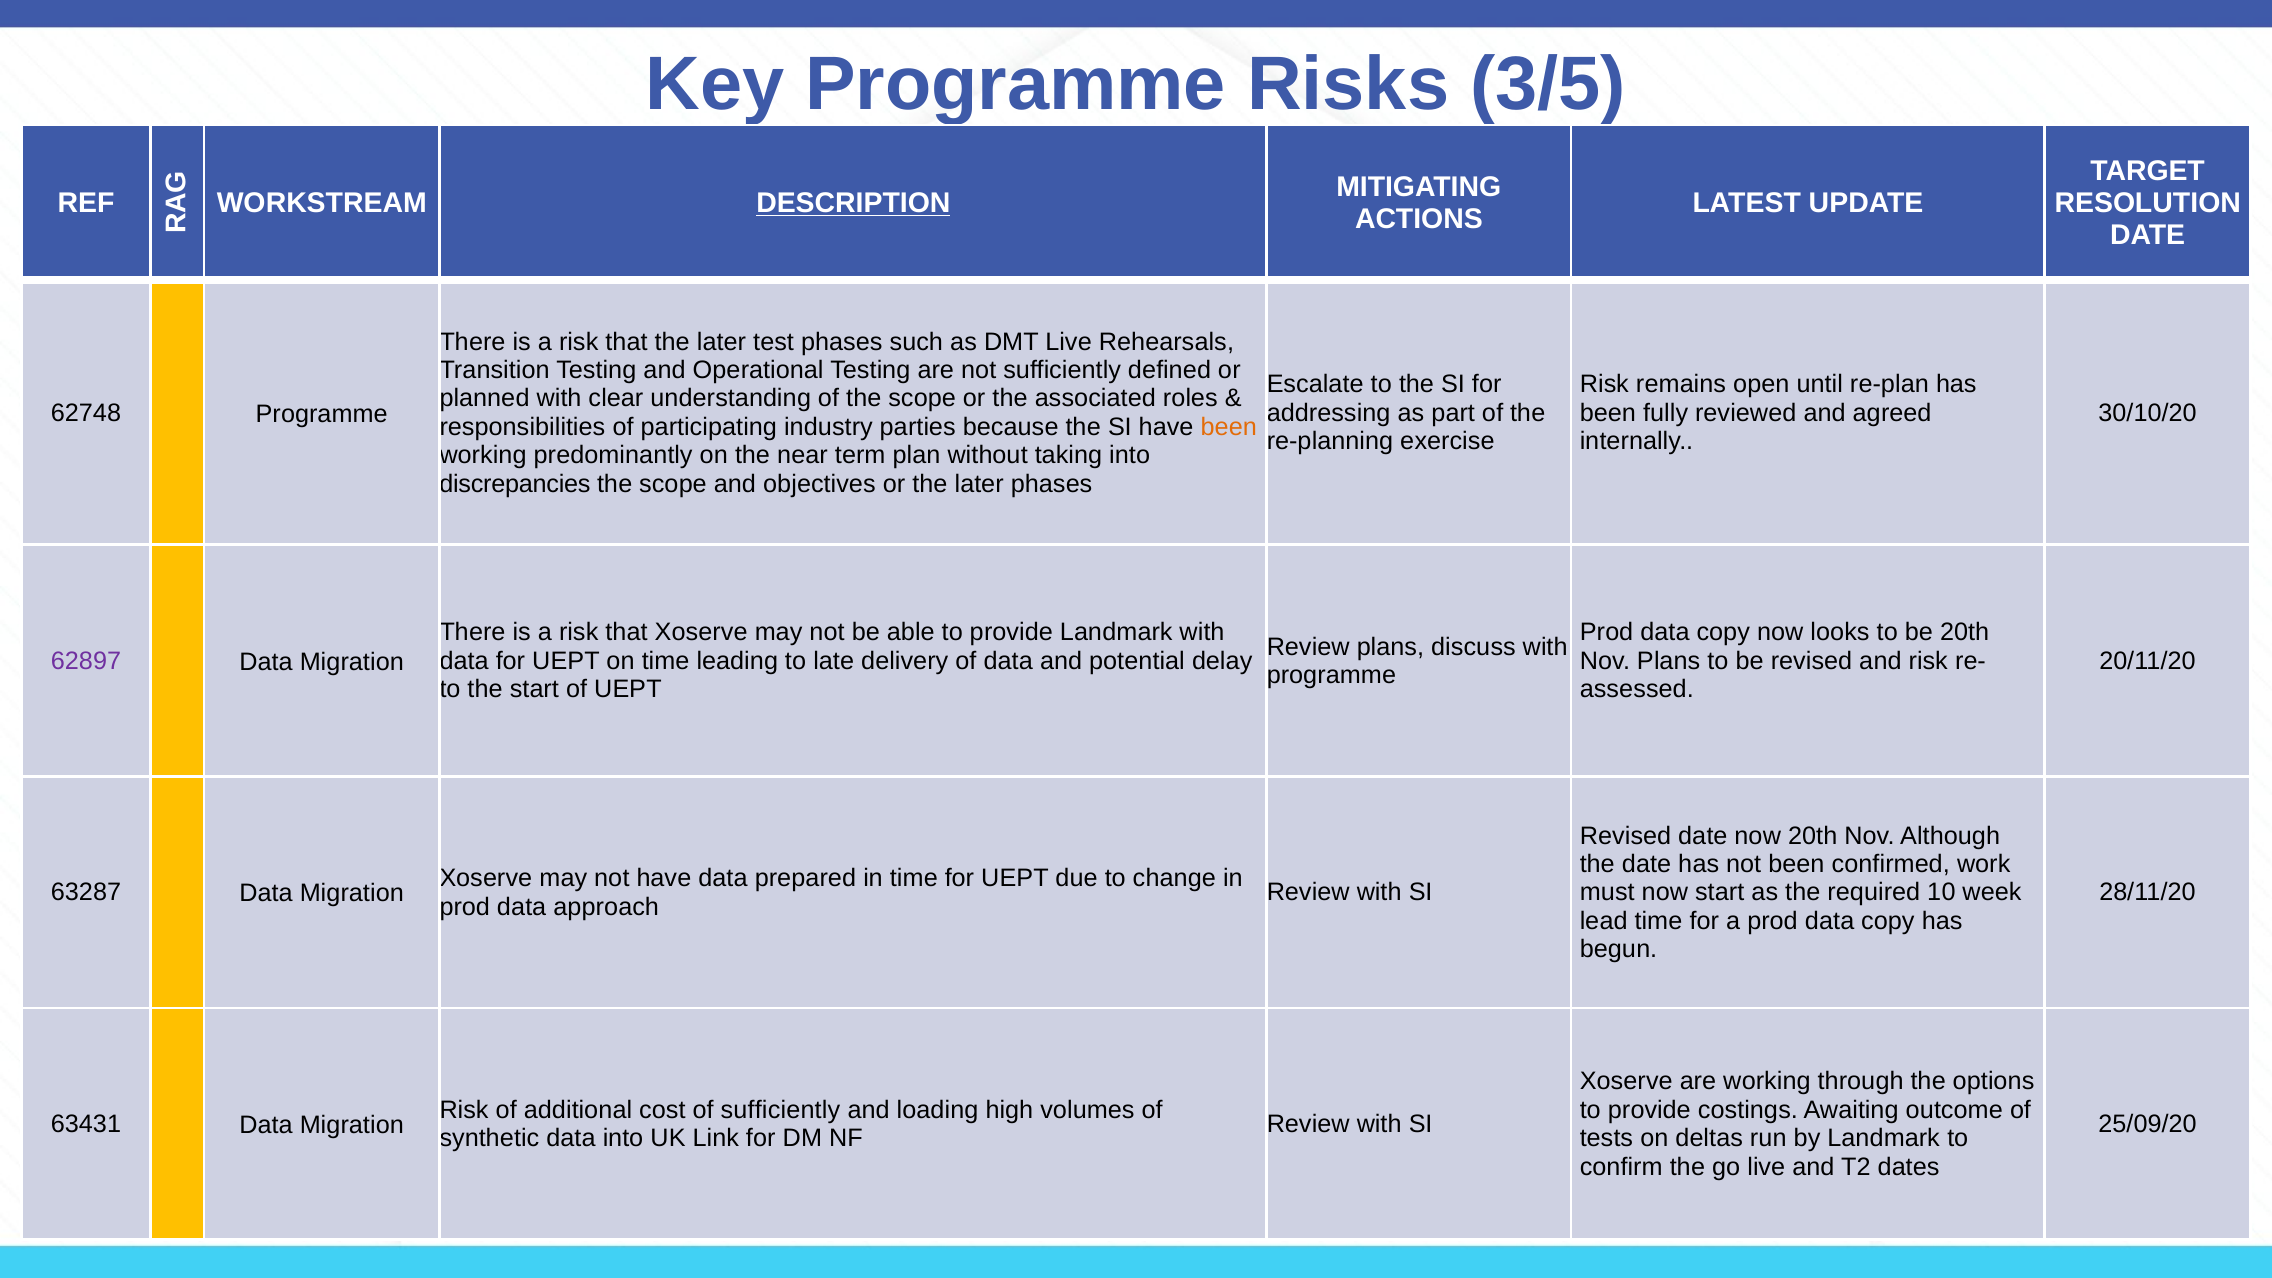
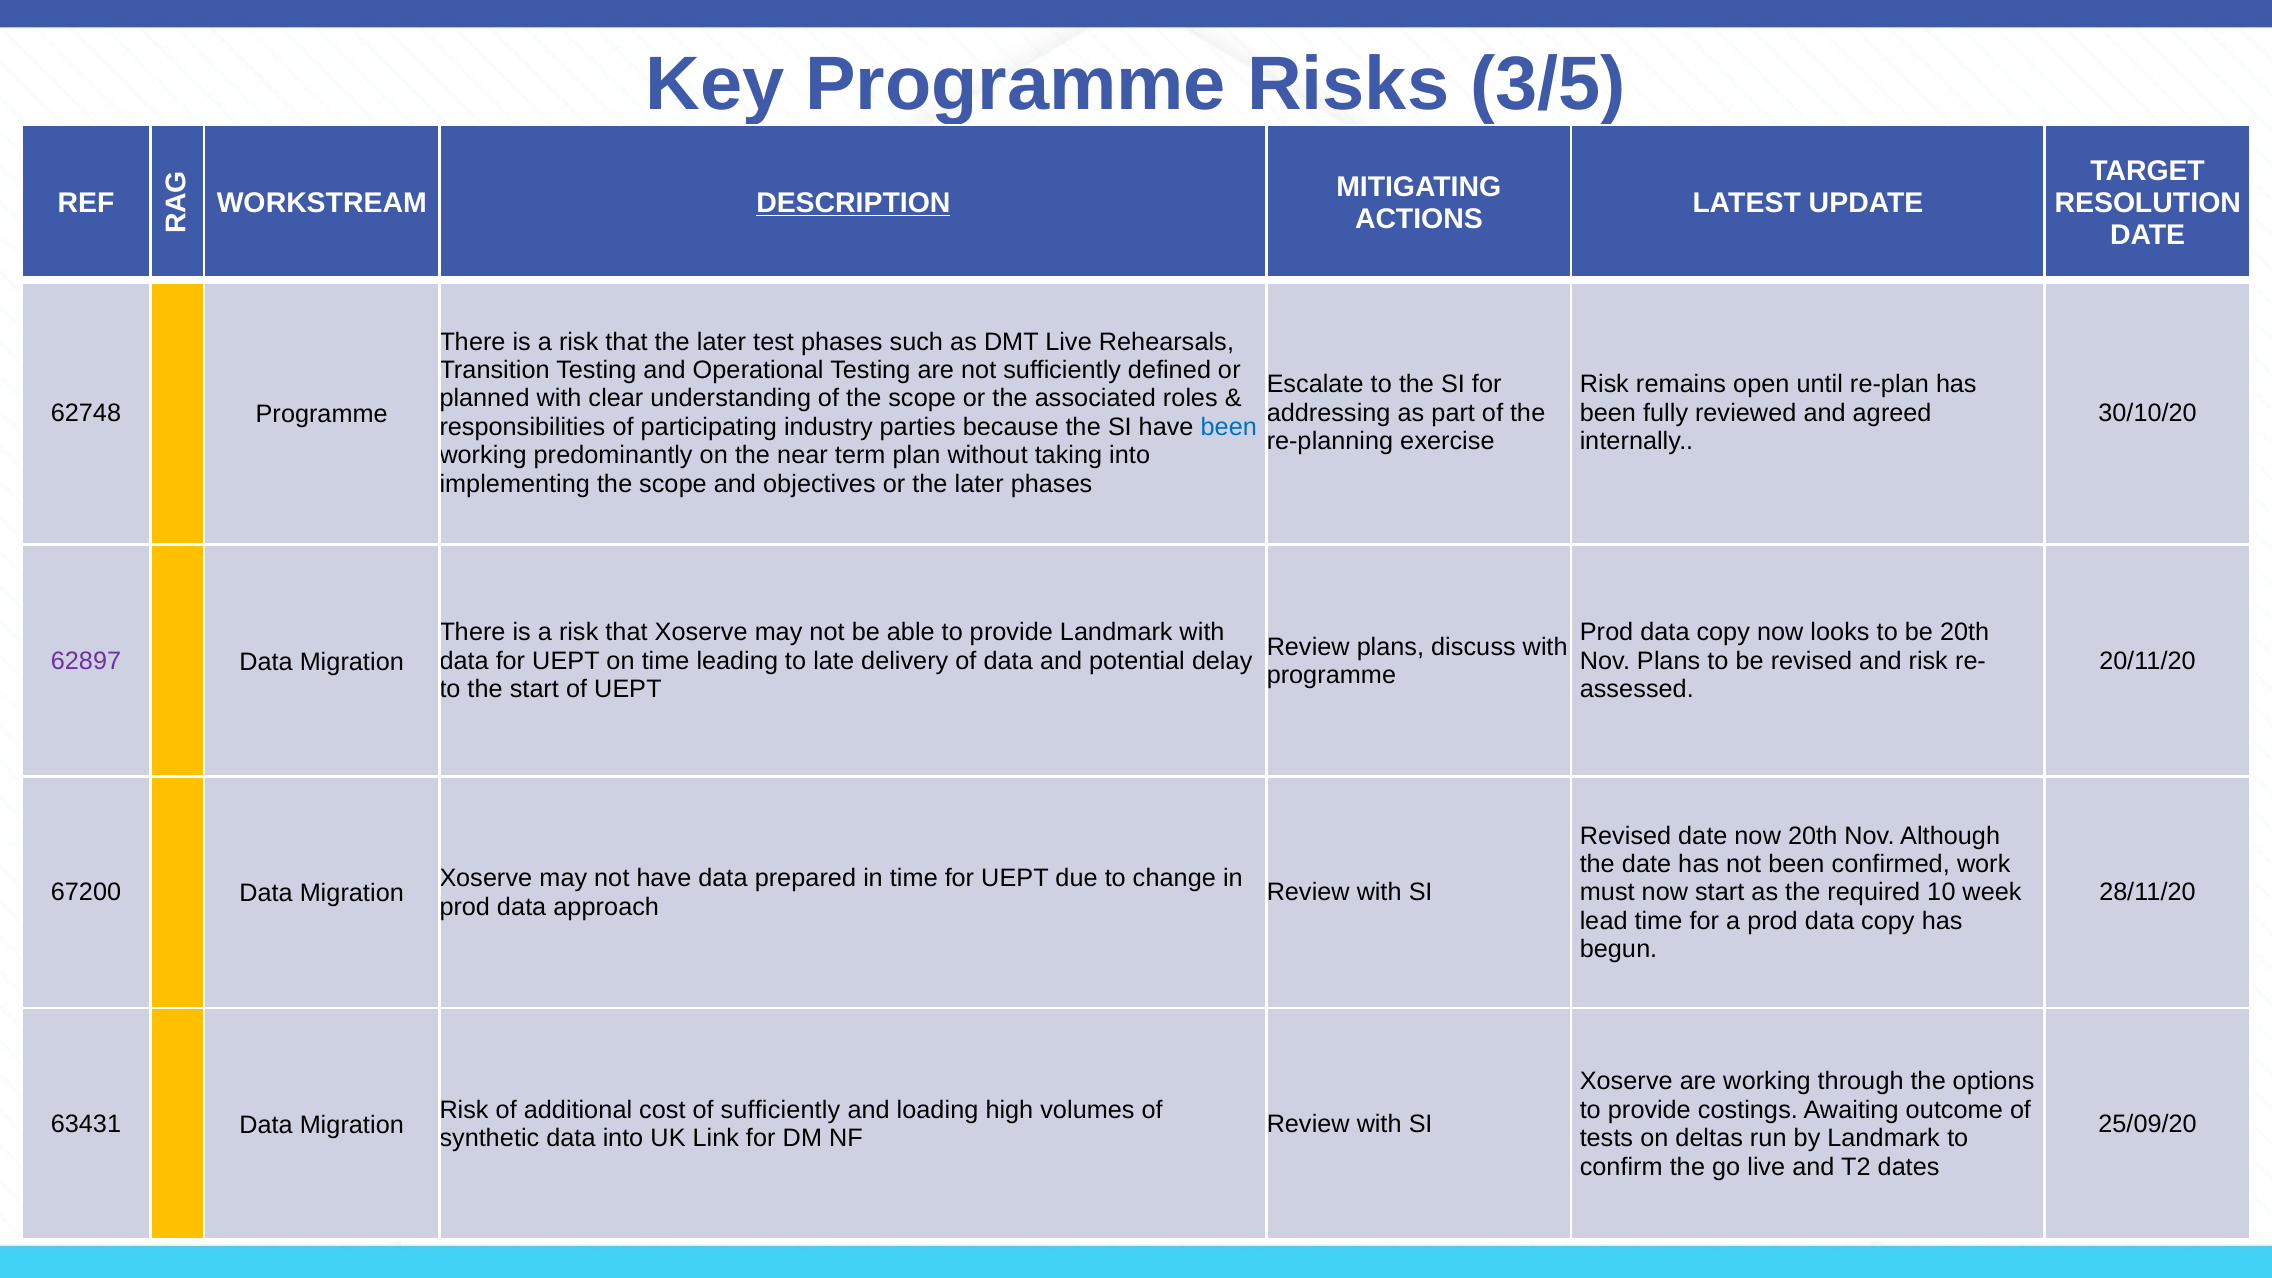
been colour: orange -> blue (1229, 427)
discrepancies: discrepancies -> implementing (515, 484)
63287: 63287 -> 67200 (86, 893)
